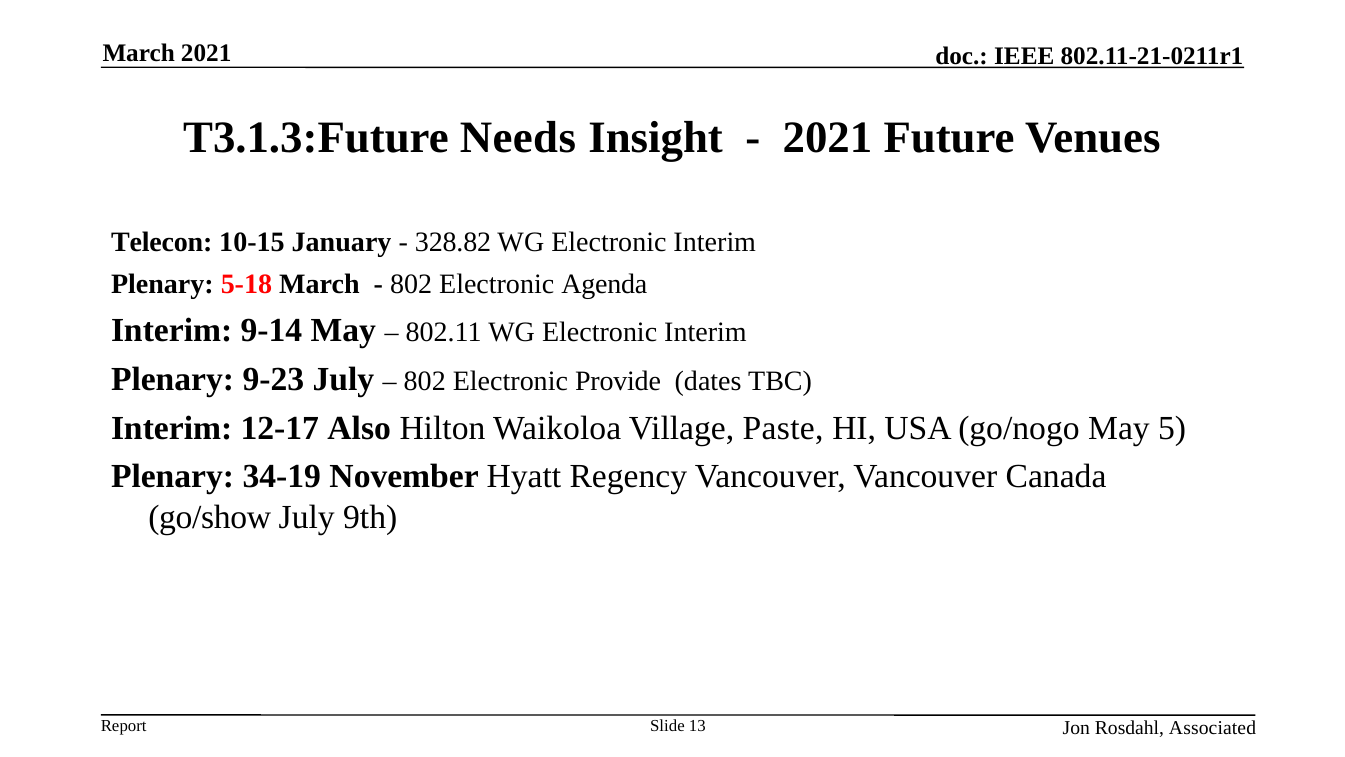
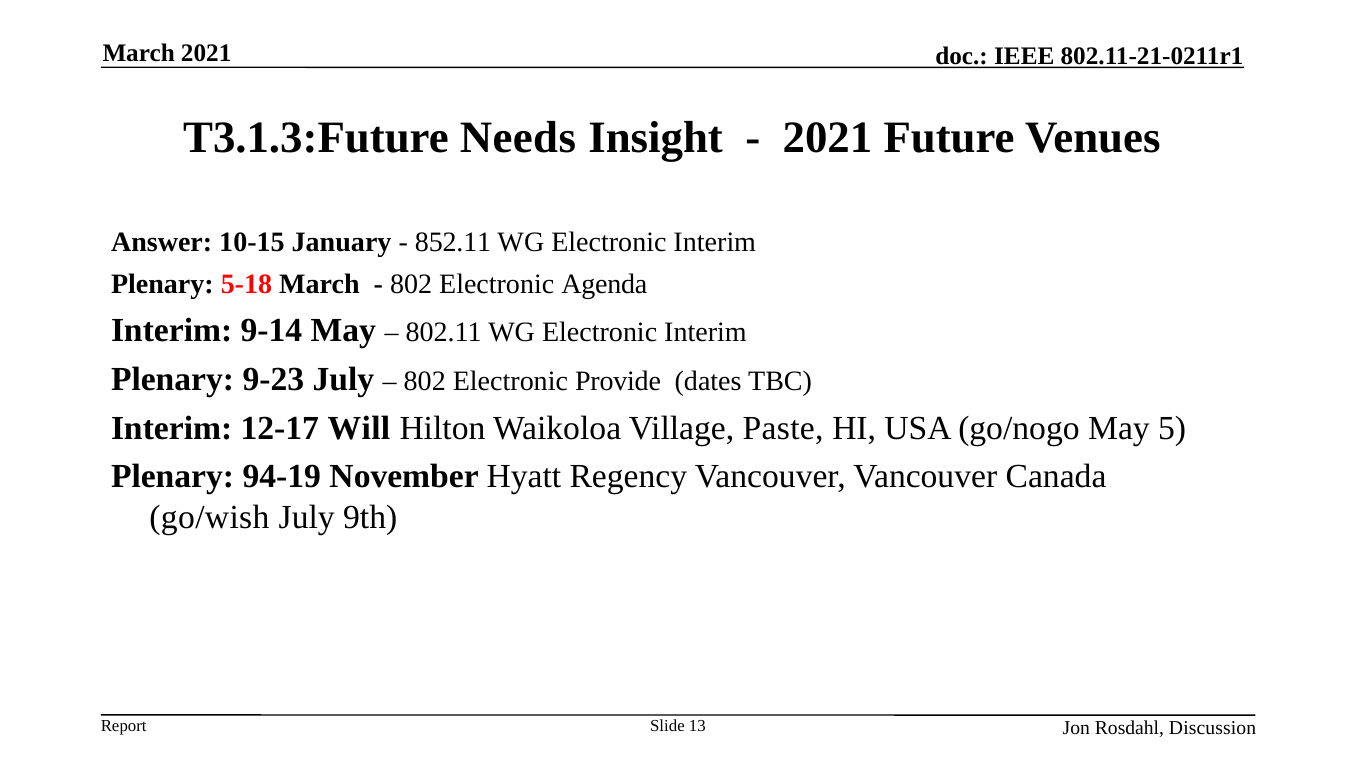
Telecon: Telecon -> Answer (162, 242)
328.82: 328.82 -> 852.11 (453, 242)
Also: Also -> Will (359, 428)
34-19: 34-19 -> 94-19 (282, 477)
go/show: go/show -> go/wish (209, 517)
Associated: Associated -> Discussion (1213, 727)
